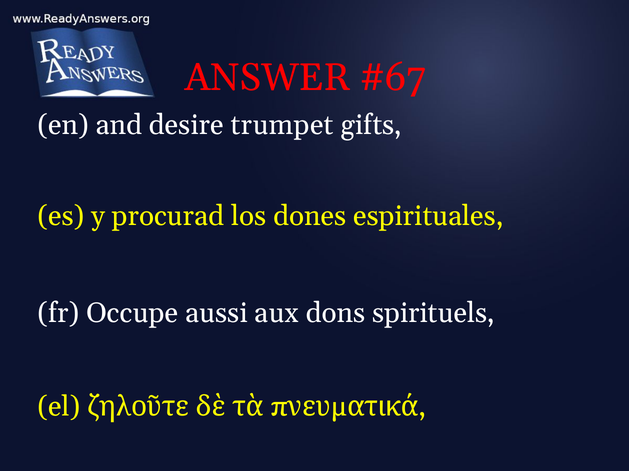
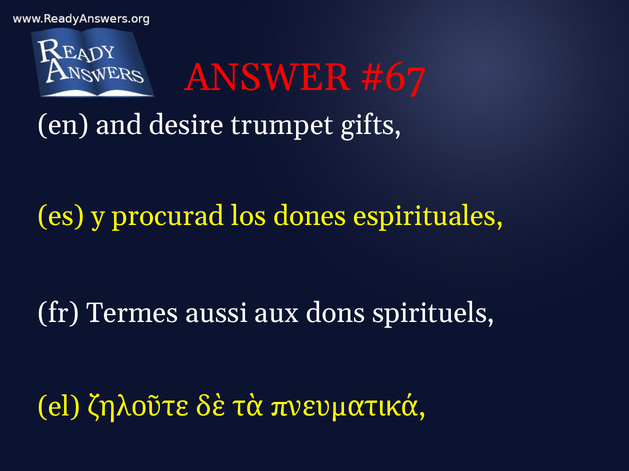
Occupe: Occupe -> Termes (132, 313)
